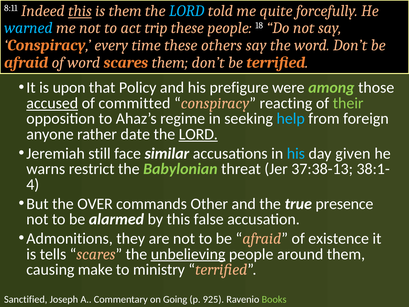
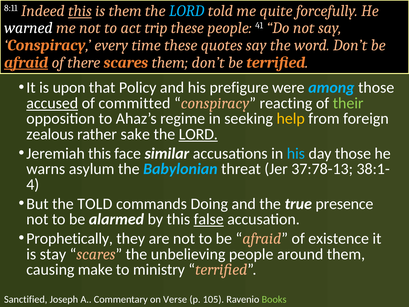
warned colour: light blue -> white (28, 28)
18: 18 -> 41 (259, 25)
others: others -> quotes (222, 45)
afraid underline: none -> present (26, 62)
of word: word -> there (84, 62)
among colour: light green -> light blue (331, 88)
help colour: light blue -> yellow (291, 119)
anyone: anyone -> zealous (50, 134)
date: date -> sake (135, 134)
Jeremiah still: still -> this (100, 153)
day given: given -> those (353, 153)
restrict: restrict -> asylum (92, 169)
Babylonian colour: light green -> light blue (180, 169)
37:38-13: 37:38-13 -> 37:78-13 (322, 169)
the OVER: OVER -> TOLD (95, 204)
Other: Other -> Doing (209, 204)
false underline: none -> present (209, 219)
Admonitions: Admonitions -> Prophetically (70, 238)
tells: tells -> stay (53, 254)
unbelieving underline: present -> none (188, 254)
Going: Going -> Verse (175, 299)
925: 925 -> 105 (213, 299)
